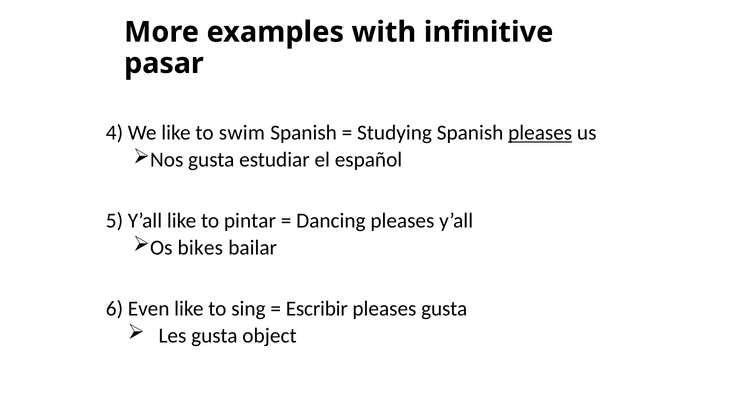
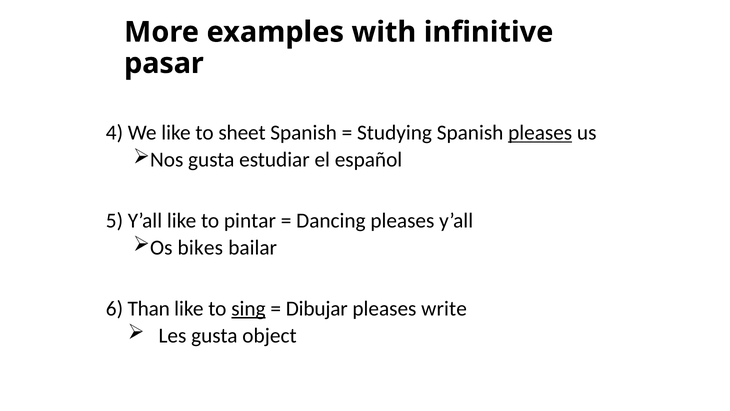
swim: swim -> sheet (242, 133)
Even: Even -> Than (149, 308)
sing underline: none -> present (248, 308)
Escribir: Escribir -> Dibujar (317, 308)
pleases gusta: gusta -> write (444, 308)
